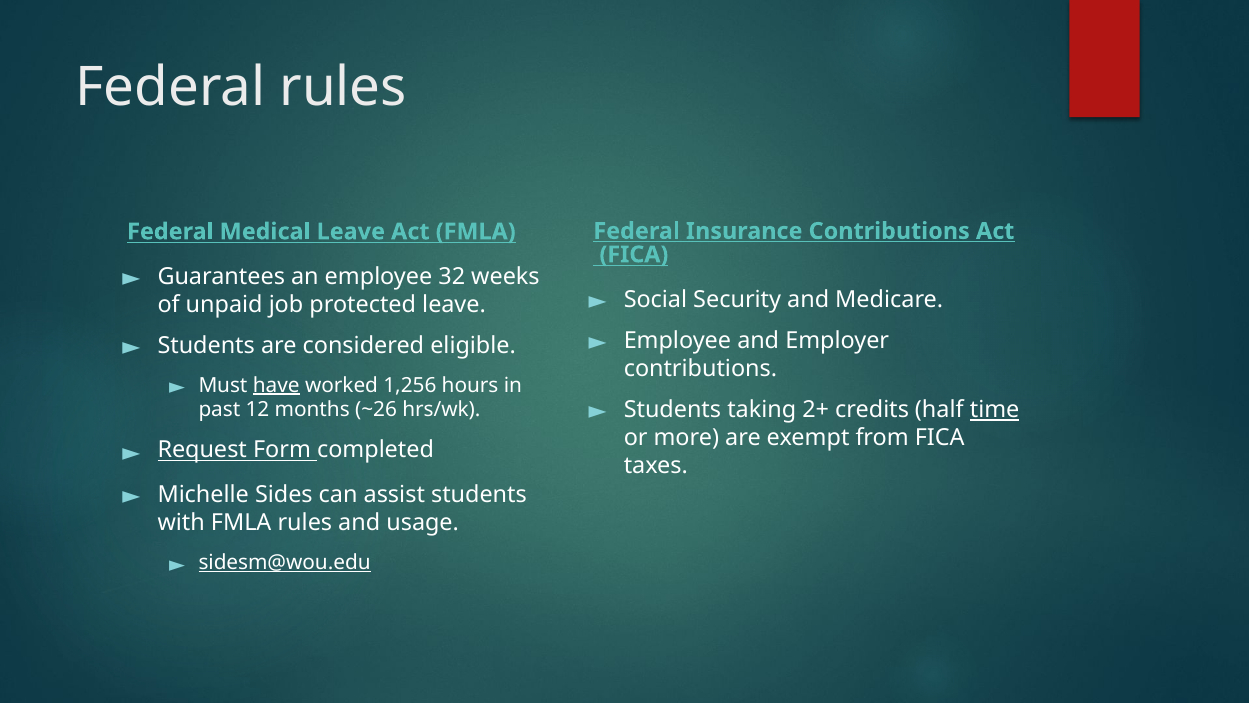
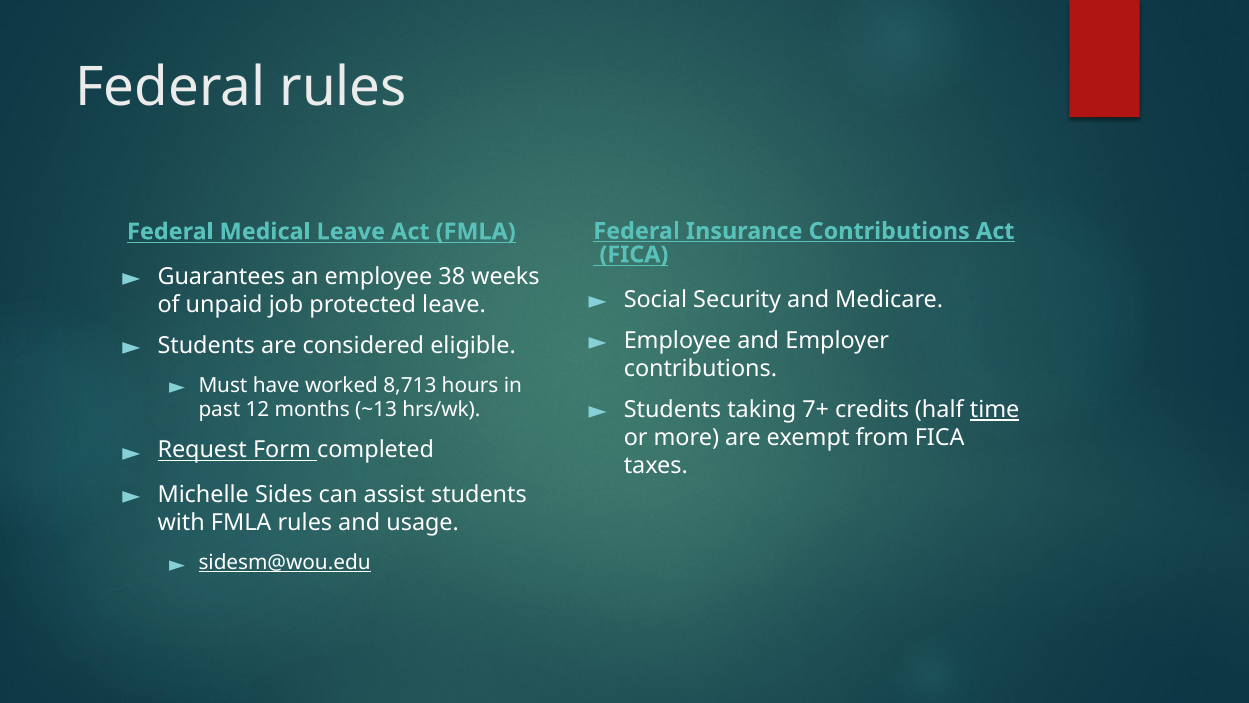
32: 32 -> 38 (452, 276)
have underline: present -> none (276, 385)
1,256: 1,256 -> 8,713 (410, 385)
2+: 2+ -> 7+ (816, 410)
~26: ~26 -> ~13 (376, 410)
